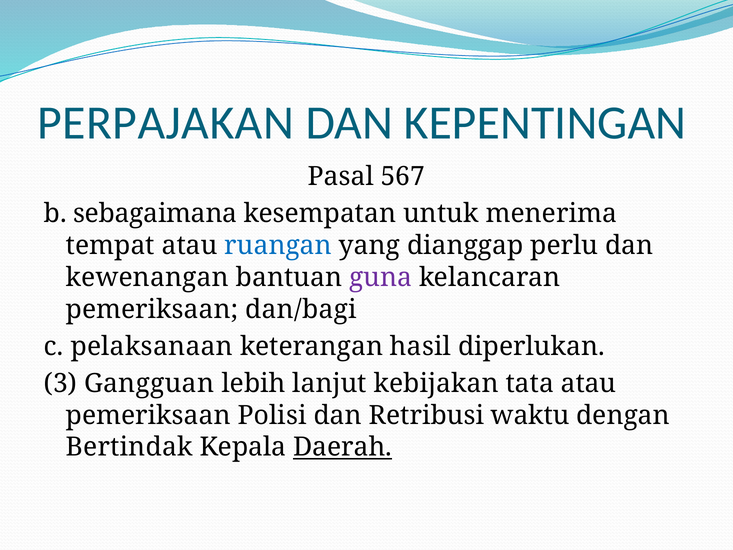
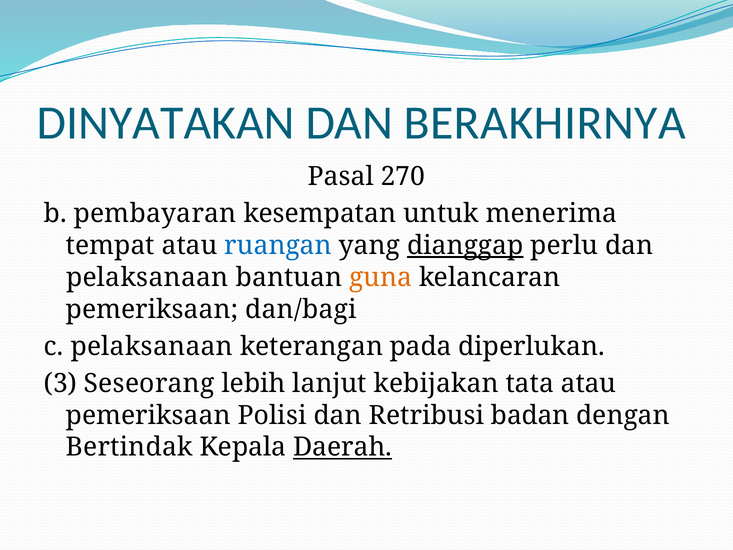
PERPAJAKAN: PERPAJAKAN -> DINYATAKAN (166, 123)
KEPENTINGAN: KEPENTINGAN -> BERAKHIRNYA (545, 123)
567: 567 -> 270 (403, 177)
sebagaimana: sebagaimana -> pembayaran (155, 214)
dianggap underline: none -> present (465, 245)
kewenangan: kewenangan -> pelaksanaan (147, 277)
guna colour: purple -> orange (381, 277)
hasil: hasil -> pada (421, 346)
Gangguan: Gangguan -> Seseorang (149, 383)
waktu: waktu -> badan (530, 415)
